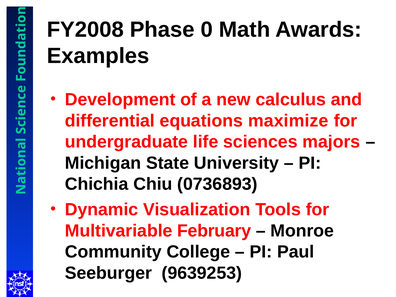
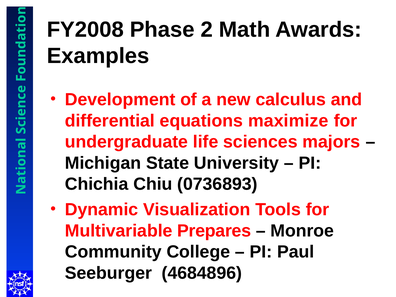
0: 0 -> 2 (207, 30)
February: February -> Prepares (214, 231)
9639253: 9639253 -> 4684896 (202, 273)
